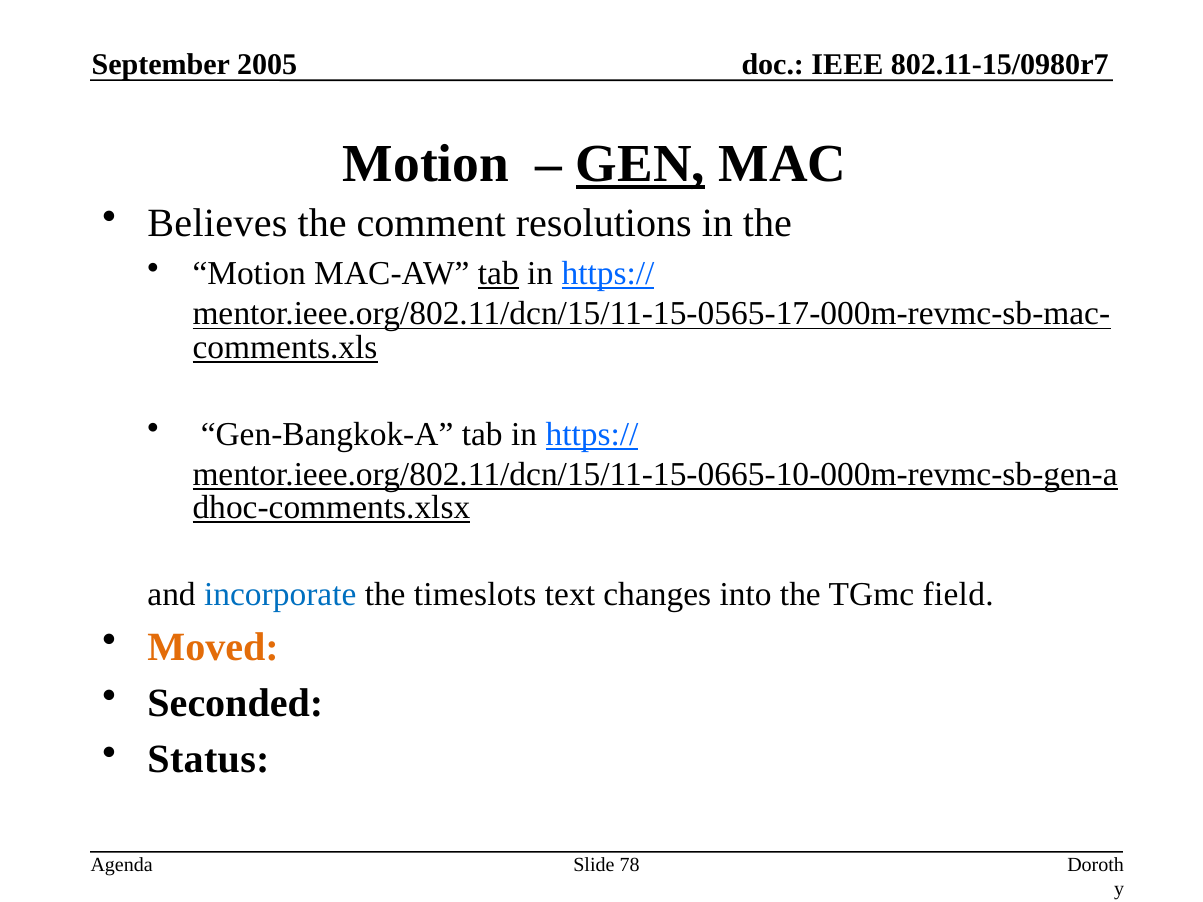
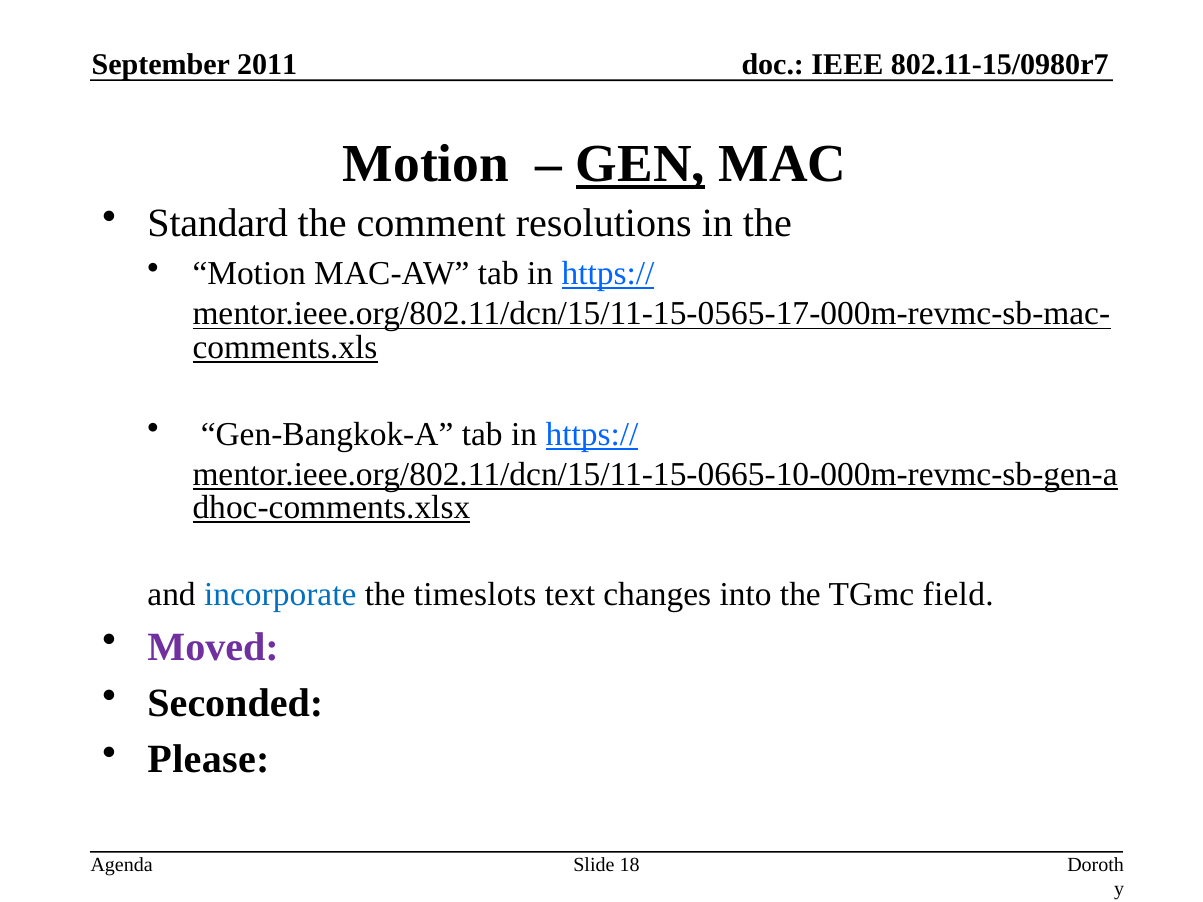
2005: 2005 -> 2011 (267, 64)
Believes: Believes -> Standard (218, 223)
tab underline: present -> none (498, 274)
Moved colour: orange -> purple (213, 647)
Status: Status -> Please (208, 760)
78: 78 -> 18 (630, 865)
